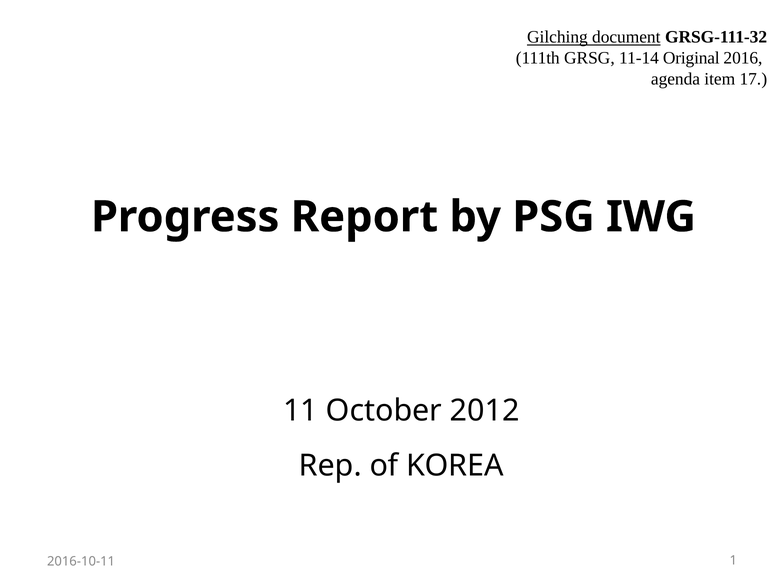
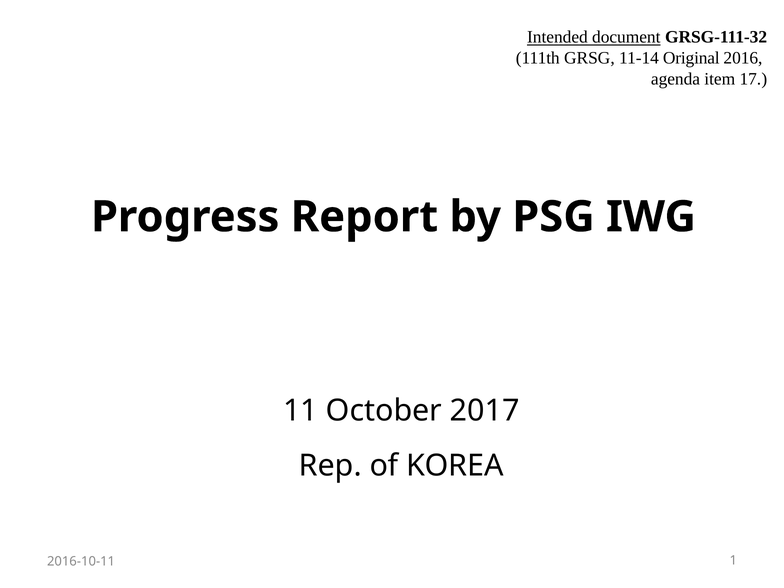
Gilching: Gilching -> Intended (557, 37)
2012: 2012 -> 2017 (485, 411)
